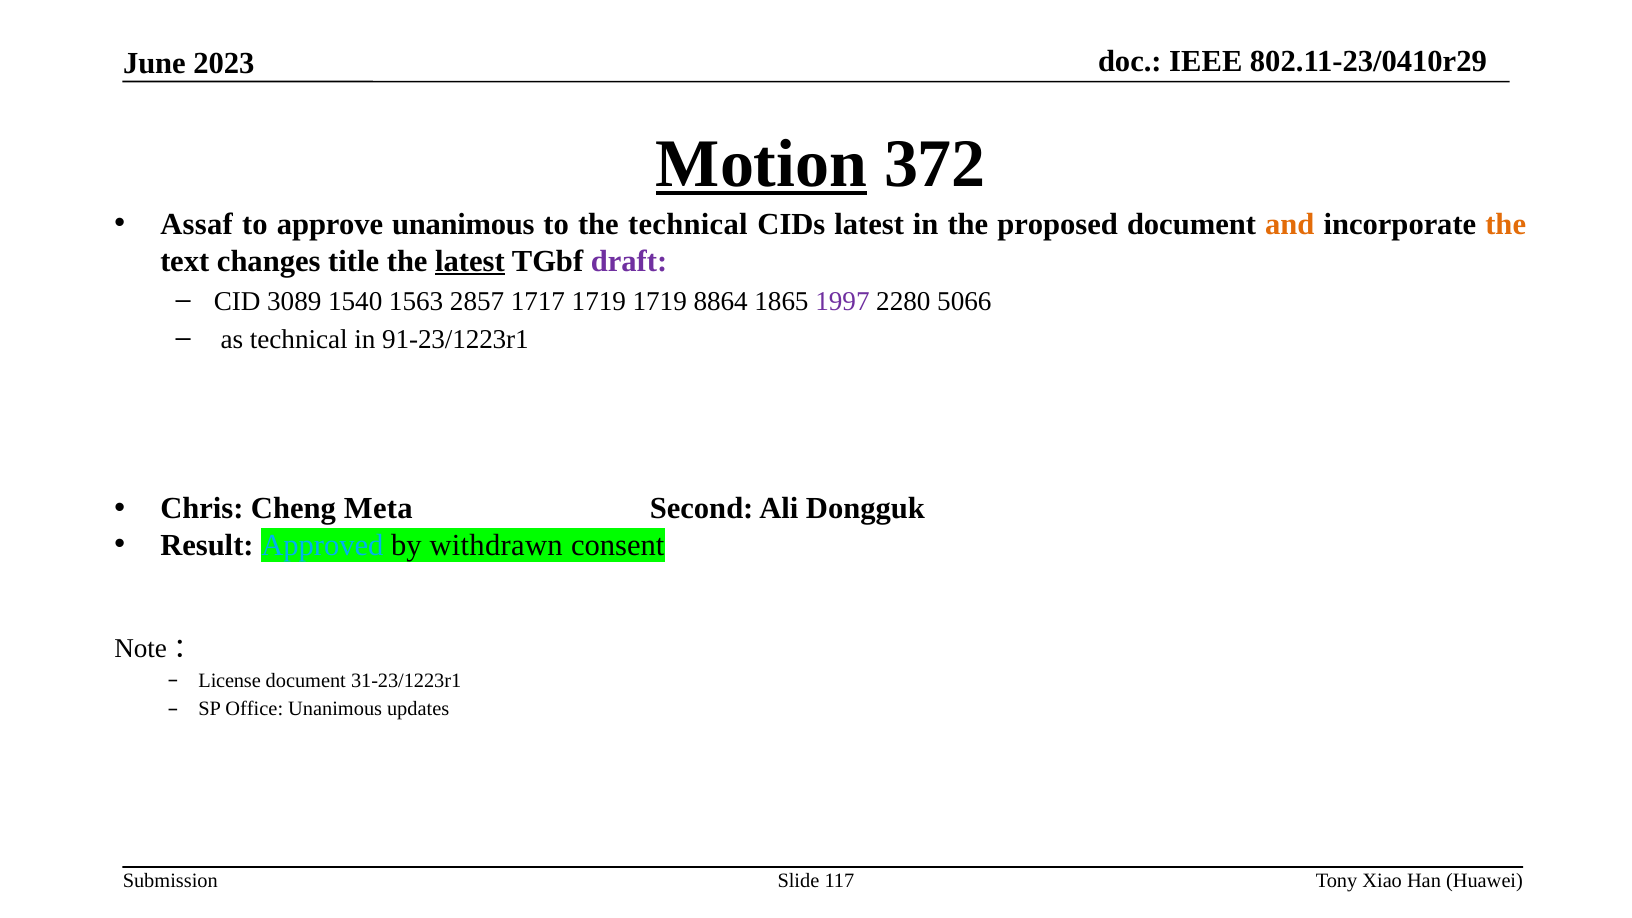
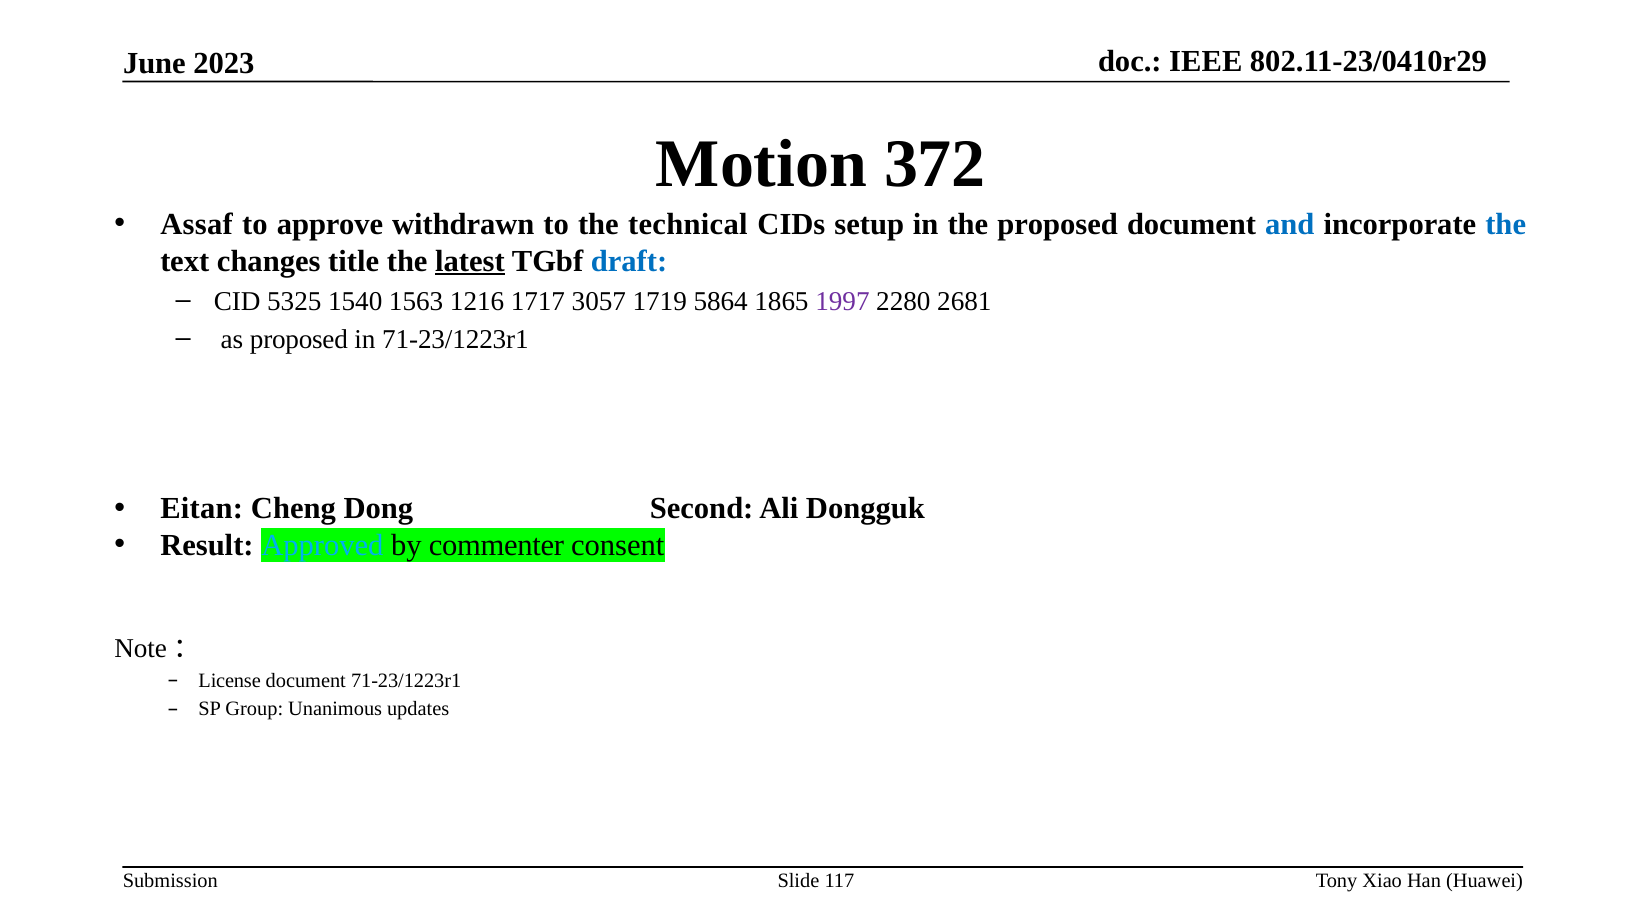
Motion underline: present -> none (761, 164)
approve unanimous: unanimous -> withdrawn (463, 225)
CIDs latest: latest -> setup (869, 225)
and colour: orange -> blue (1290, 225)
the colour: orange -> blue (1506, 225)
draft colour: purple -> blue (629, 261)
3089: 3089 -> 5325 (294, 301)
2857: 2857 -> 1216 (477, 301)
1717 1719: 1719 -> 3057 (599, 301)
8864: 8864 -> 5864 (721, 301)
5066: 5066 -> 2681 (964, 301)
as technical: technical -> proposed (299, 339)
in 91-23/1223r1: 91-23/1223r1 -> 71-23/1223r1 (455, 339)
Chris: Chris -> Eitan (202, 509)
Meta: Meta -> Dong (378, 509)
withdrawn: withdrawn -> commenter (496, 545)
document 31-23/1223r1: 31-23/1223r1 -> 71-23/1223r1 (406, 681)
Office: Office -> Group (254, 709)
